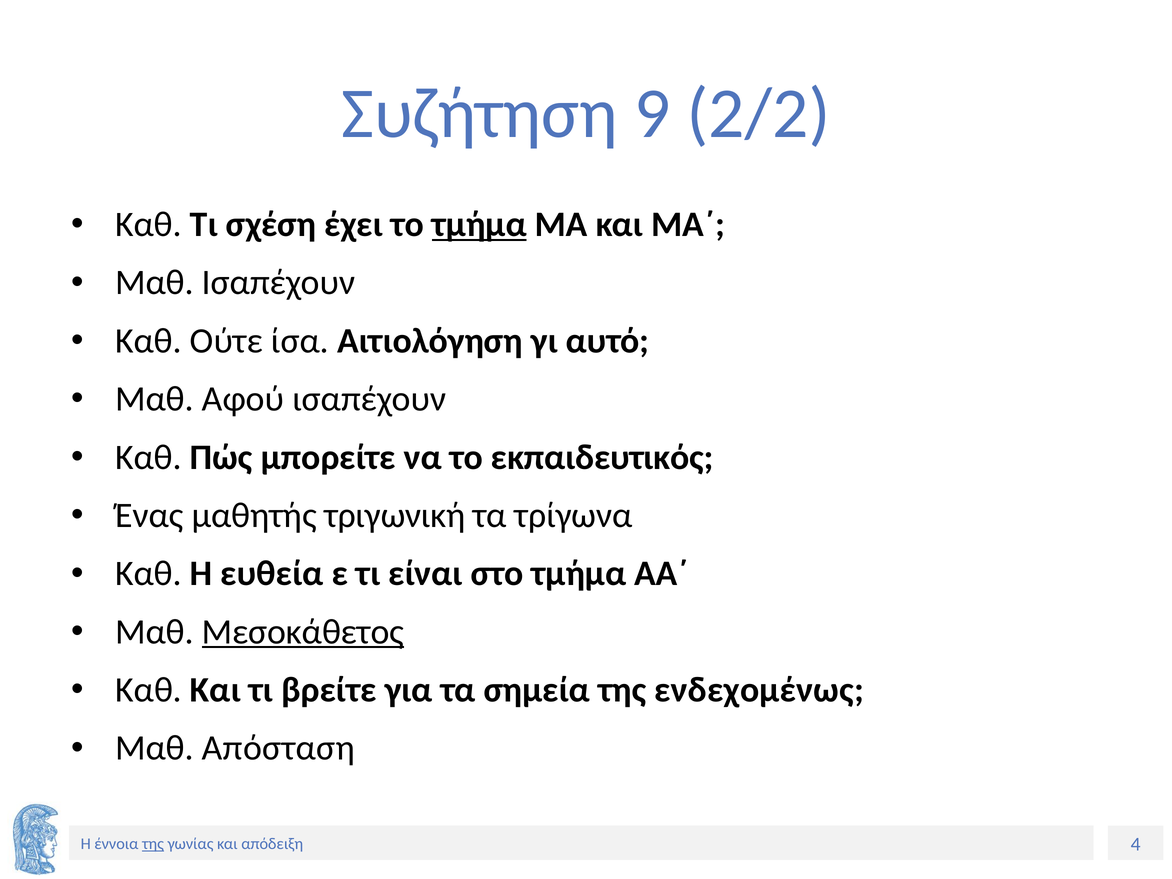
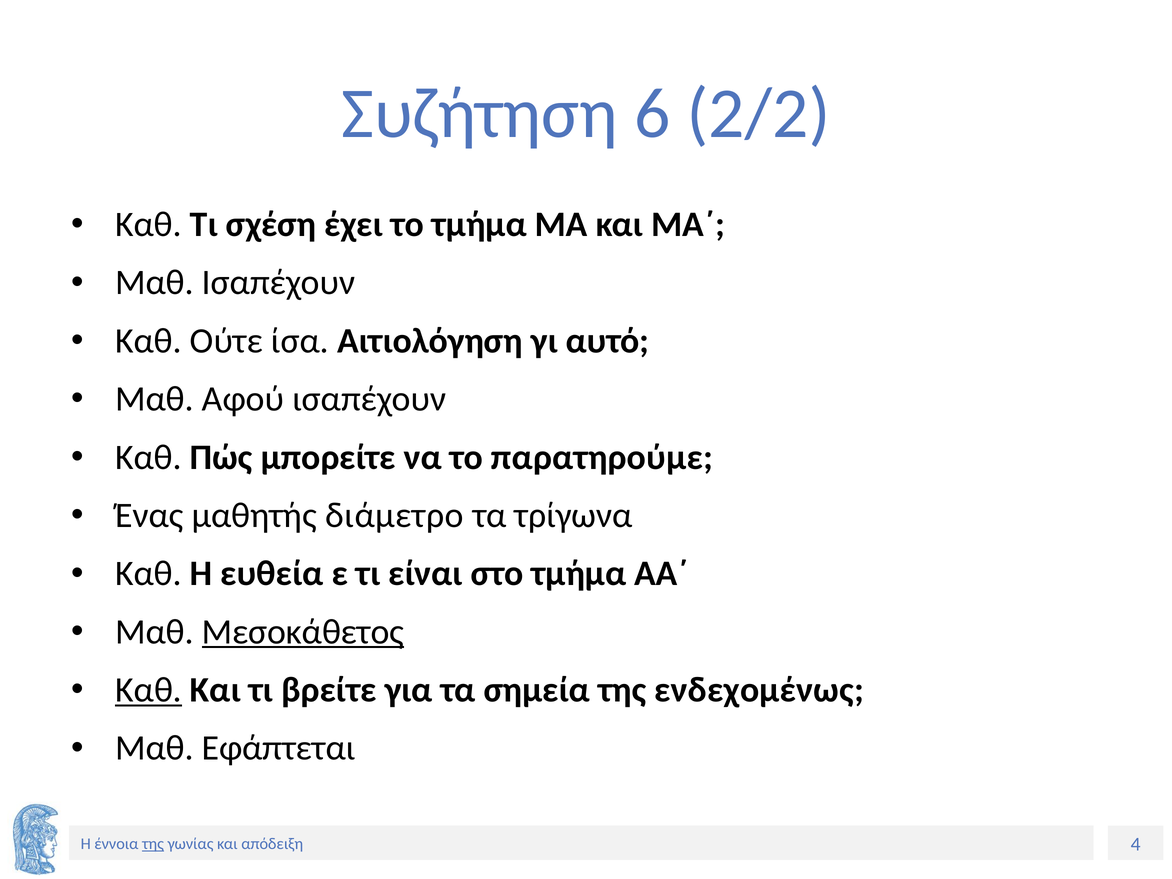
9: 9 -> 6 (652, 113)
τμήμα underline: present -> none (479, 224)
εκπαιδευτικός: εκπαιδευτικός -> παρατηρούμε (602, 457)
τριγωνική: τριγωνική -> διάμετρο (394, 515)
Καθ underline: none -> present (149, 690)
Απόσταση: Απόσταση -> Εφάπτεται (279, 748)
